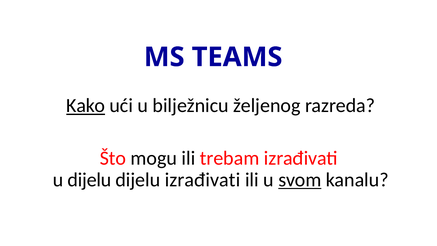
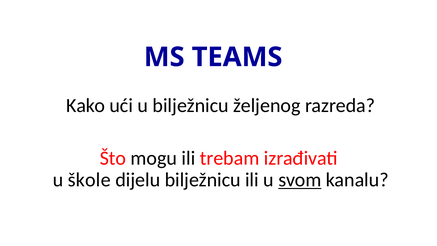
Kako underline: present -> none (86, 106)
u dijelu: dijelu -> škole (89, 180)
dijelu izrađivati: izrađivati -> bilježnicu (203, 180)
